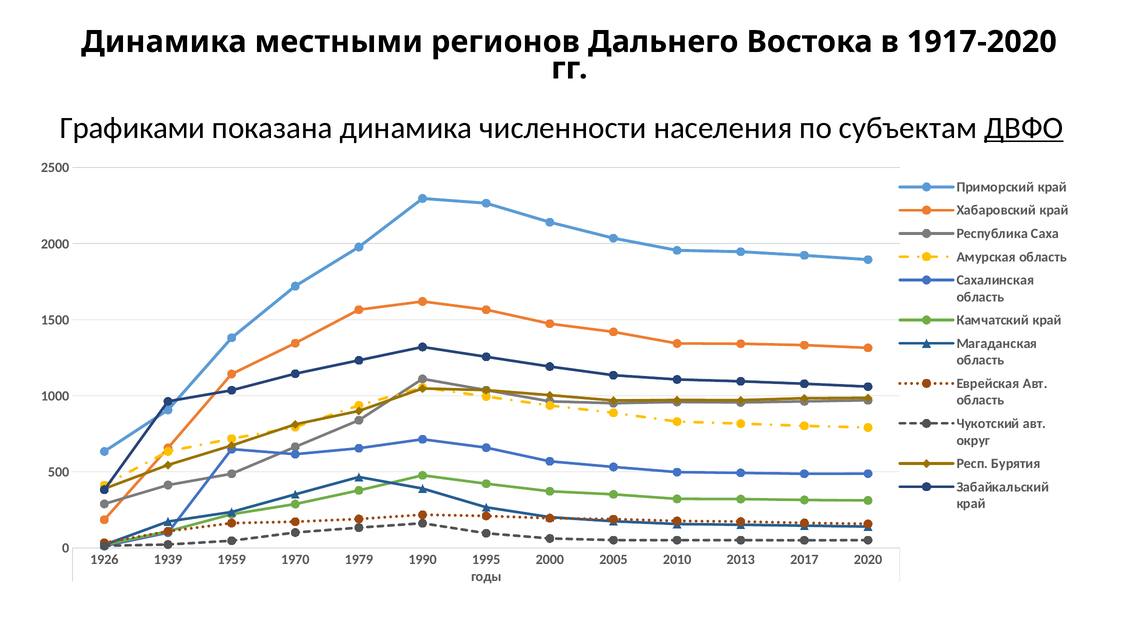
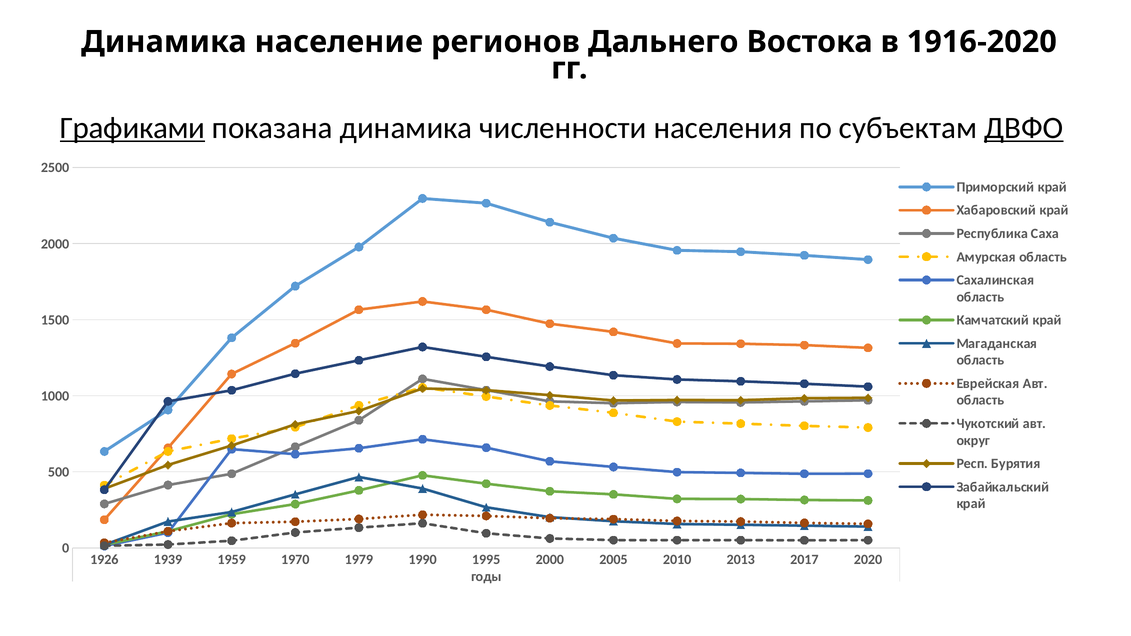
местными: местными -> население (339, 42)
1917-2020: 1917-2020 -> 1916-2020 (982, 42)
Графиками underline: none -> present (133, 128)
